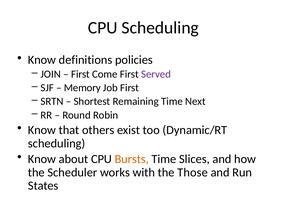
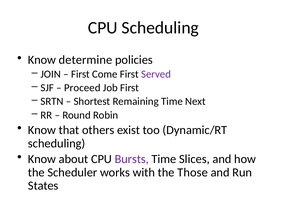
definitions: definitions -> determine (85, 60)
Memory: Memory -> Proceed (82, 88)
Bursts colour: orange -> purple (132, 159)
